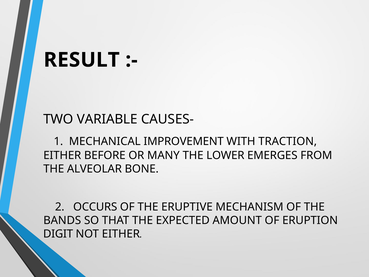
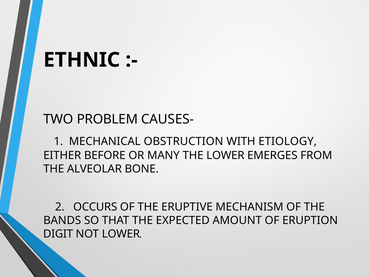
RESULT: RESULT -> ETHNIC (82, 60)
VARIABLE: VARIABLE -> PROBLEM (107, 119)
IMPROVEMENT: IMPROVEMENT -> OBSTRUCTION (184, 141)
TRACTION: TRACTION -> ETIOLOGY (288, 141)
NOT EITHER: EITHER -> LOWER (121, 234)
